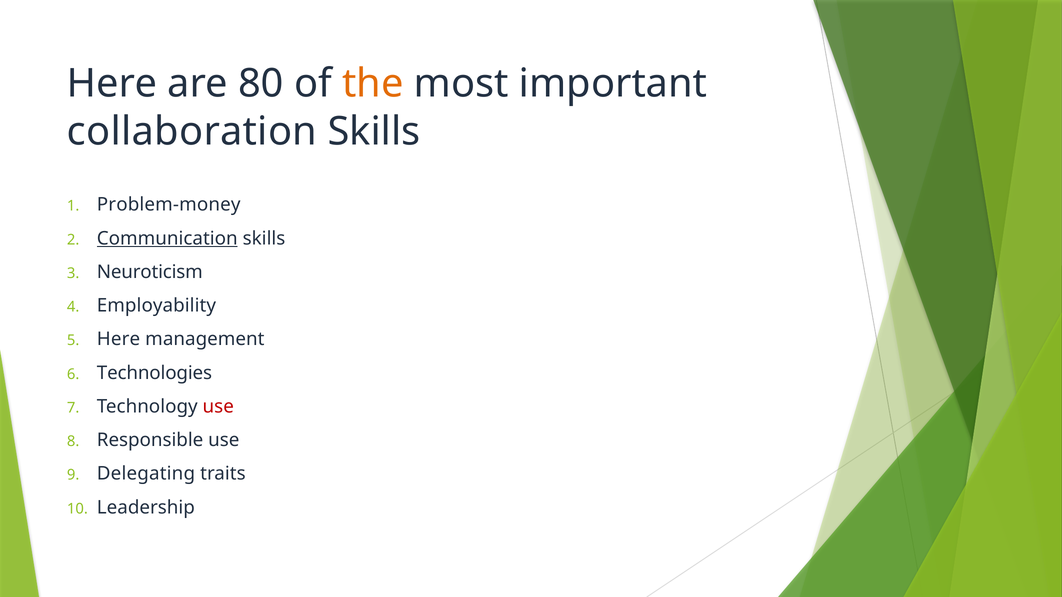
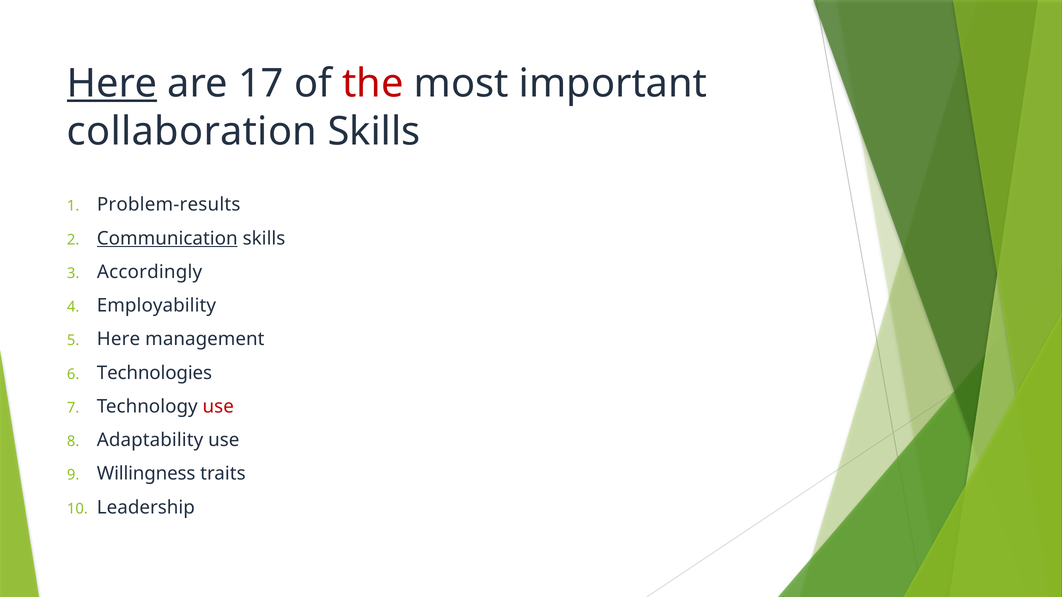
Here underline: none -> present (112, 84)
80: 80 -> 17 (261, 84)
the colour: orange -> red (373, 84)
Problem-money: Problem-money -> Problem-results (169, 205)
Neuroticism: Neuroticism -> Accordingly (150, 272)
Responsible: Responsible -> Adaptability (150, 440)
Delegating: Delegating -> Willingness (146, 474)
